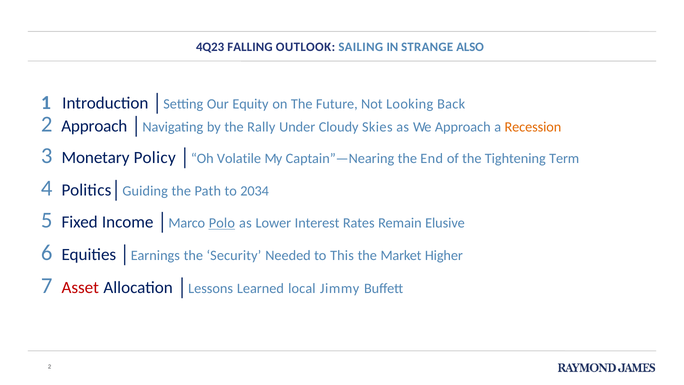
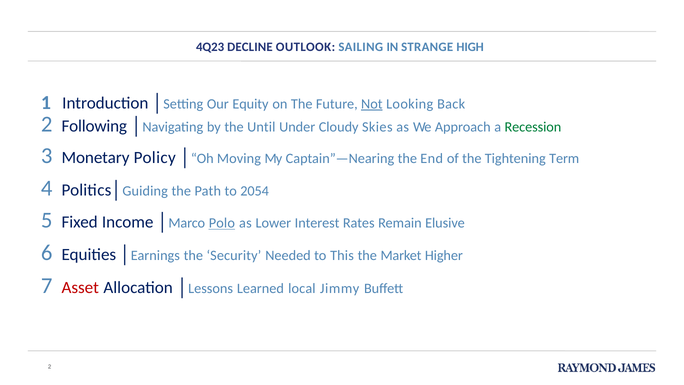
FALLING: FALLING -> DECLINE (250, 47)
ALSO: ALSO -> HIGH (470, 47)
Not underline: none -> present (372, 104)
2 Approach: Approach -> Following (94, 126)
Rally: Rally -> Until (261, 127)
Recession colour: orange -> green (533, 127)
Volatile: Volatile -> Moving (239, 159)
2034: 2034 -> 2054 (255, 191)
